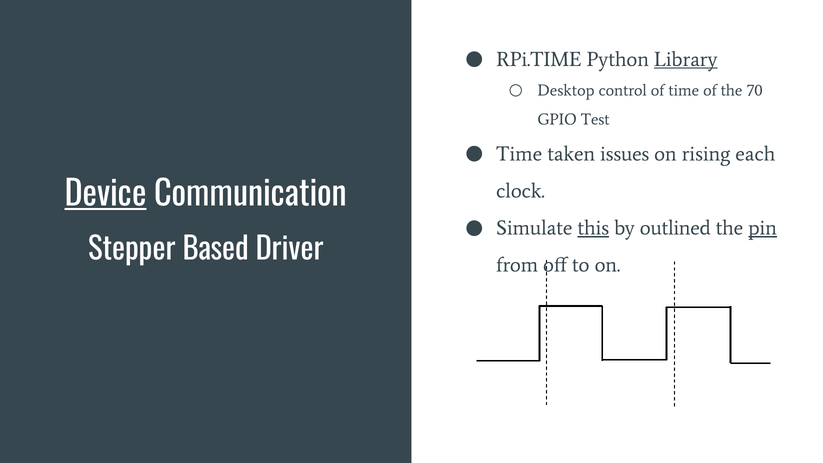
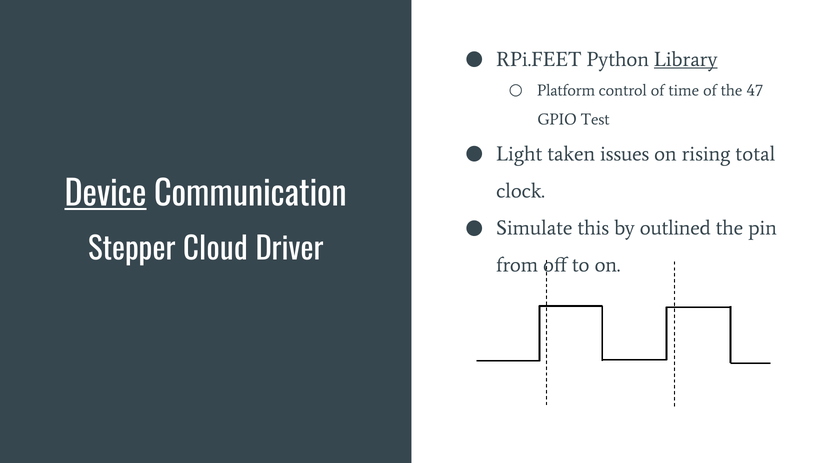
RPi.TIME: RPi.TIME -> RPi.FEET (539, 59)
Desktop: Desktop -> Platform (566, 90)
70: 70 -> 47 (755, 90)
Time: Time -> Light (519, 154)
each: each -> total (755, 154)
this underline: present -> none (593, 228)
pin underline: present -> none (763, 228)
Based: Based -> Cloud (215, 250)
